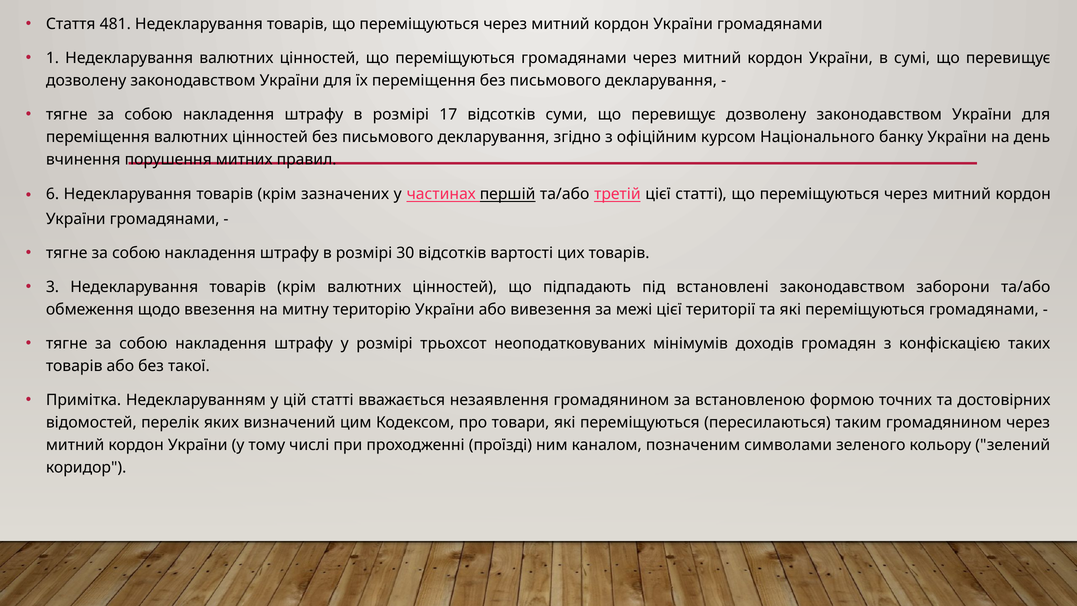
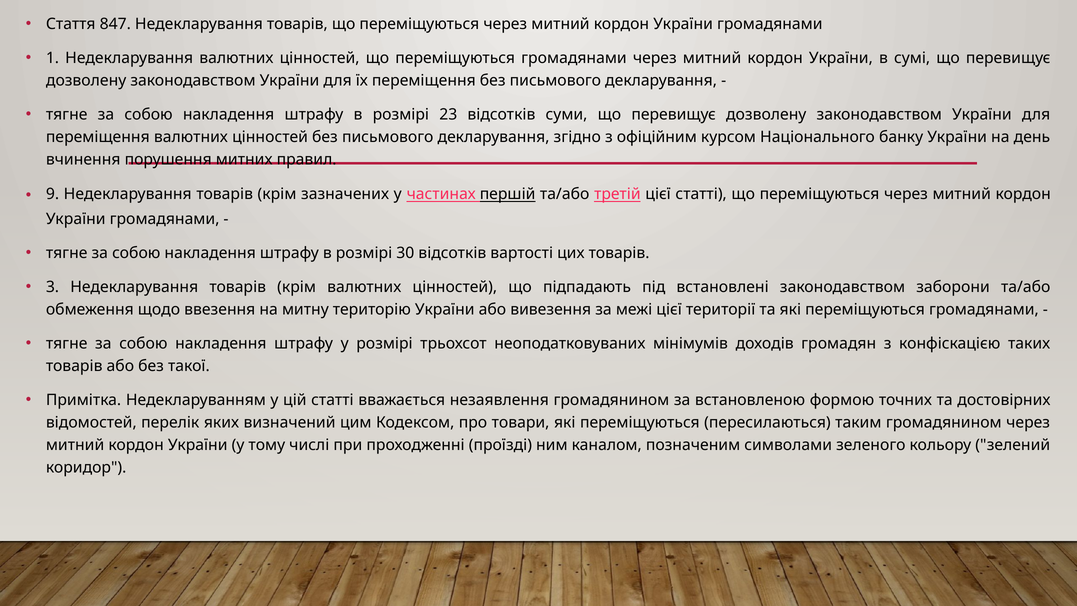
481: 481 -> 847 (115, 24)
17: 17 -> 23 (448, 114)
6: 6 -> 9 (53, 194)
